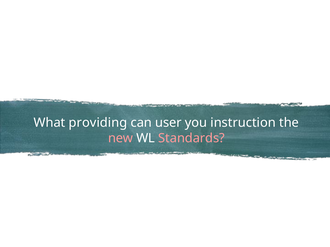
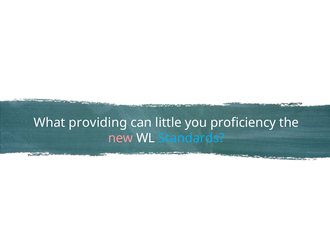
user: user -> little (168, 123)
instruction: instruction -> proficiency (243, 123)
Standards colour: pink -> light blue (191, 138)
